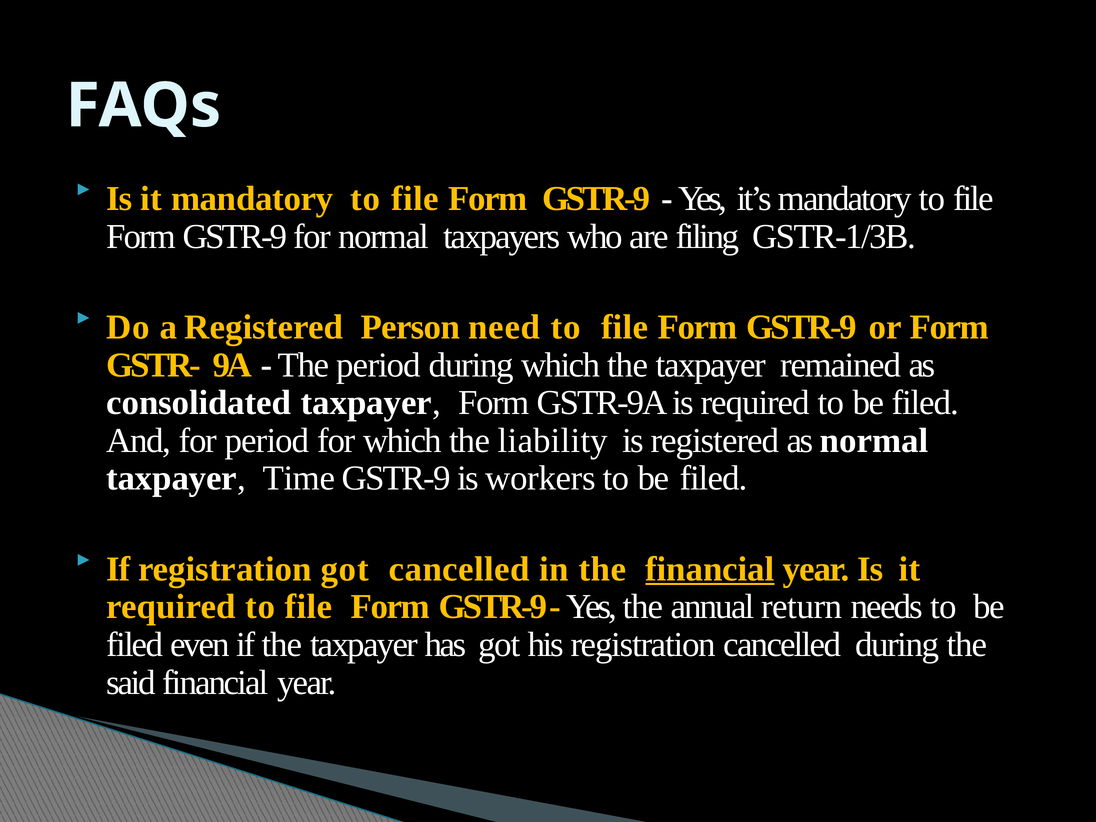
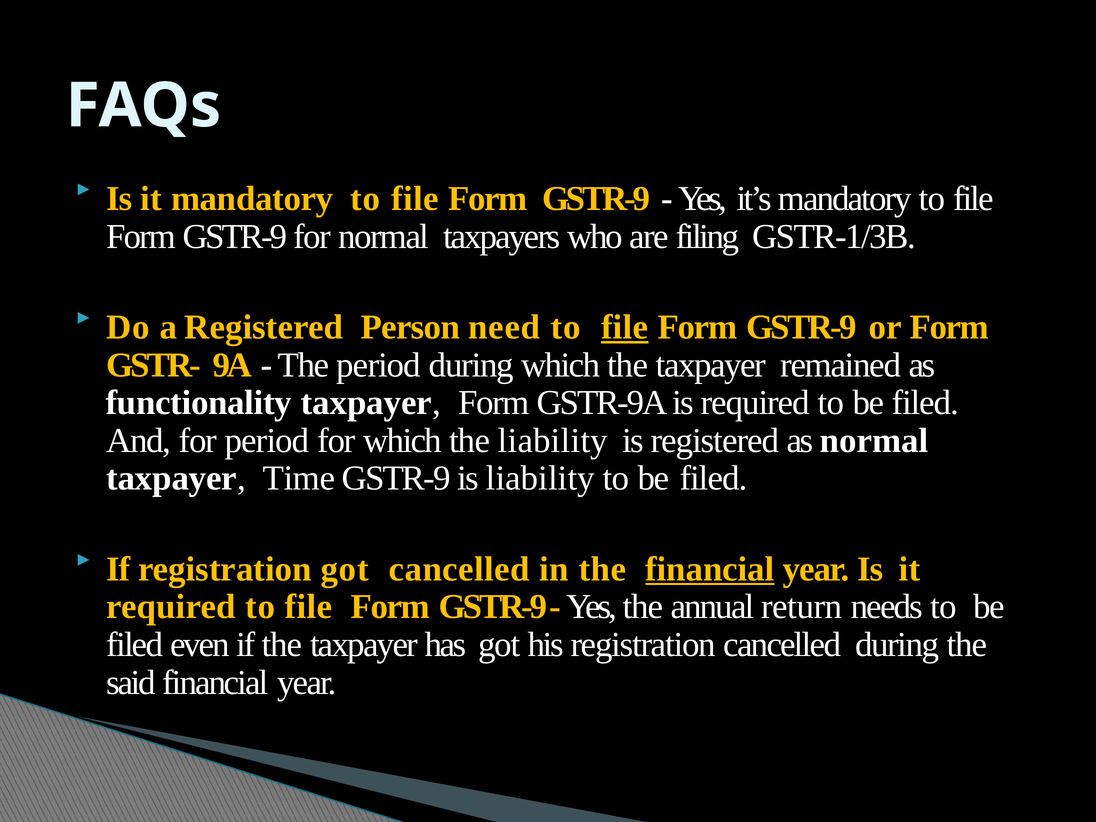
file underline: none -> present (625, 327)
consolidated: consolidated -> functionality (199, 403)
is workers: workers -> liability (540, 478)
